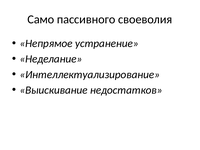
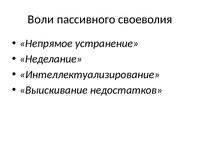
Само: Само -> Воли (41, 19)
